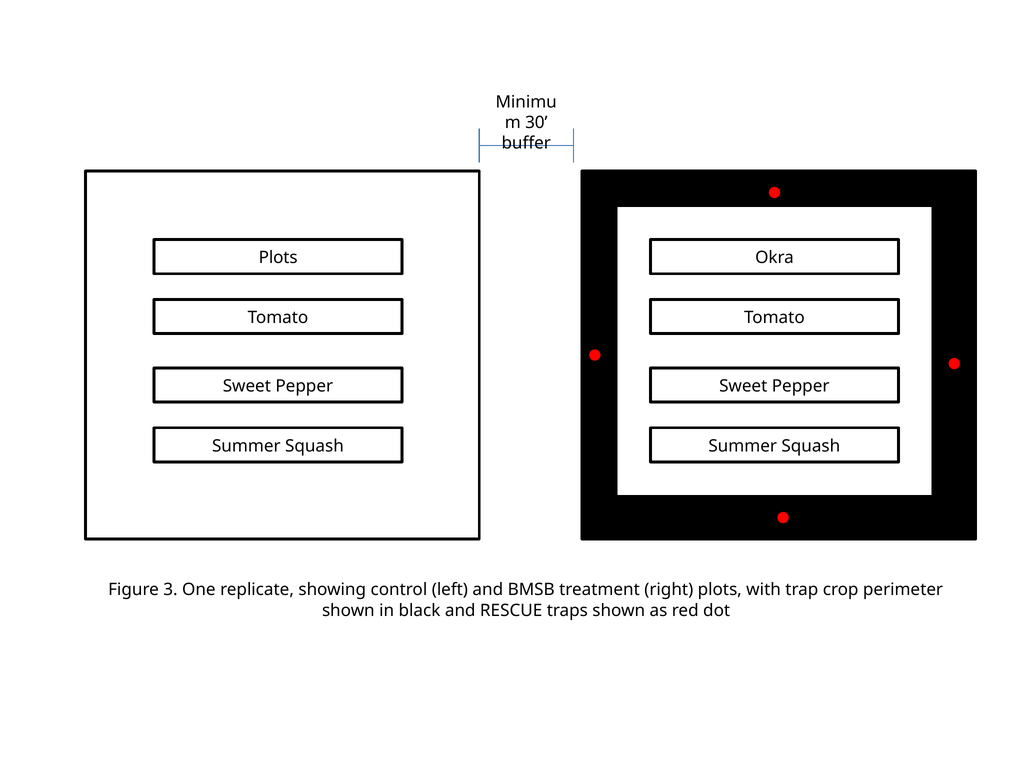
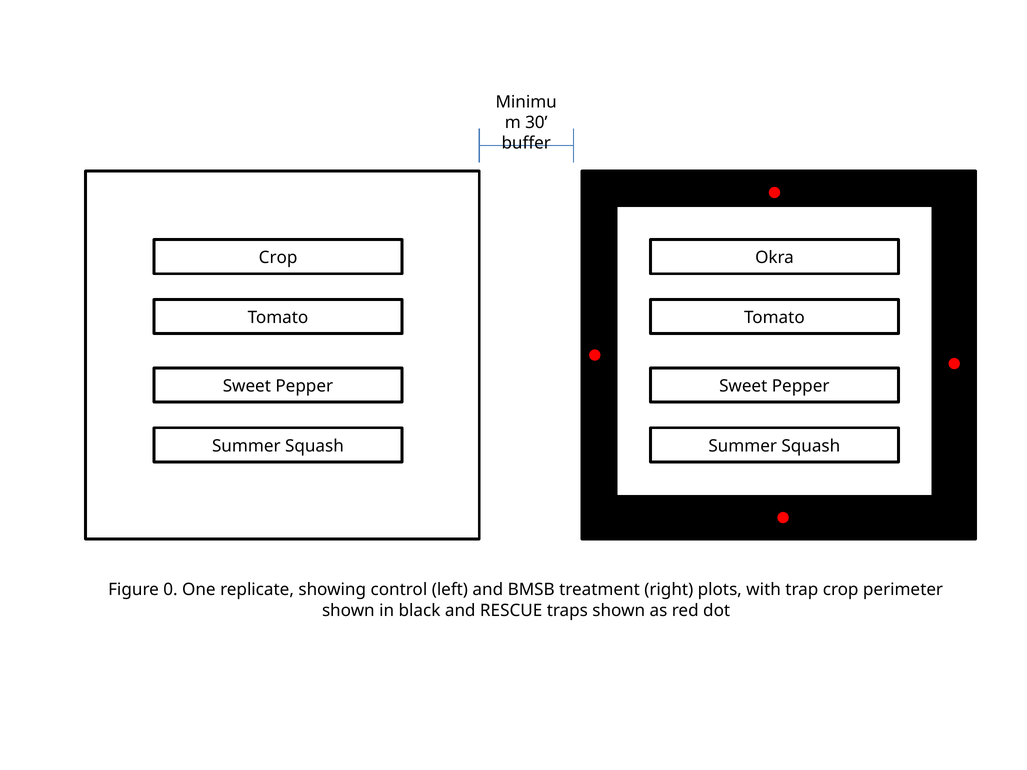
Plots: Plots -> Crop (278, 258)
3: 3 -> 0 (170, 590)
